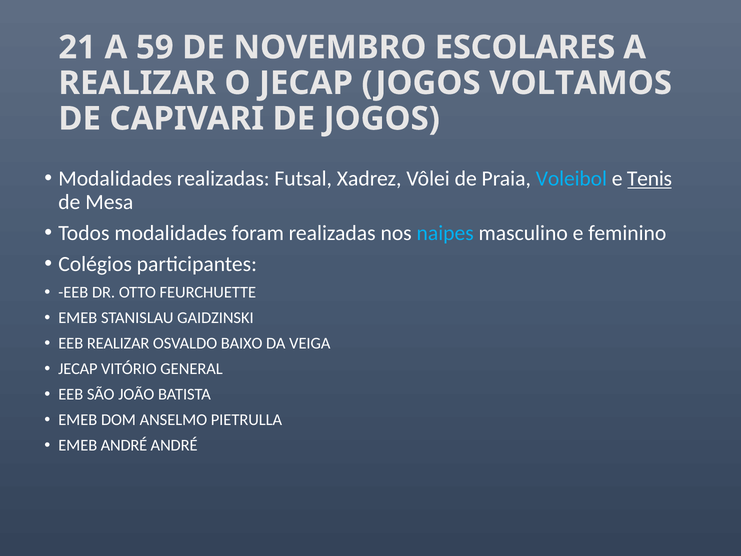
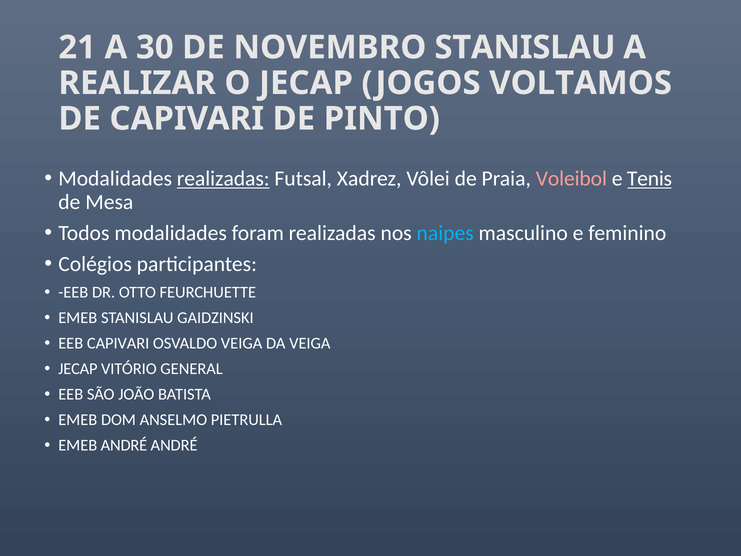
59: 59 -> 30 (155, 47)
NOVEMBRO ESCOLARES: ESCOLARES -> STANISLAU (525, 47)
DE JOGOS: JOGOS -> PINTO (382, 119)
realizadas underline: none -> present (223, 179)
Voleibol colour: light blue -> pink (571, 179)
EEB REALIZAR: REALIZAR -> CAPIVARI (118, 343)
OSVALDO BAIXO: BAIXO -> VEIGA (242, 343)
